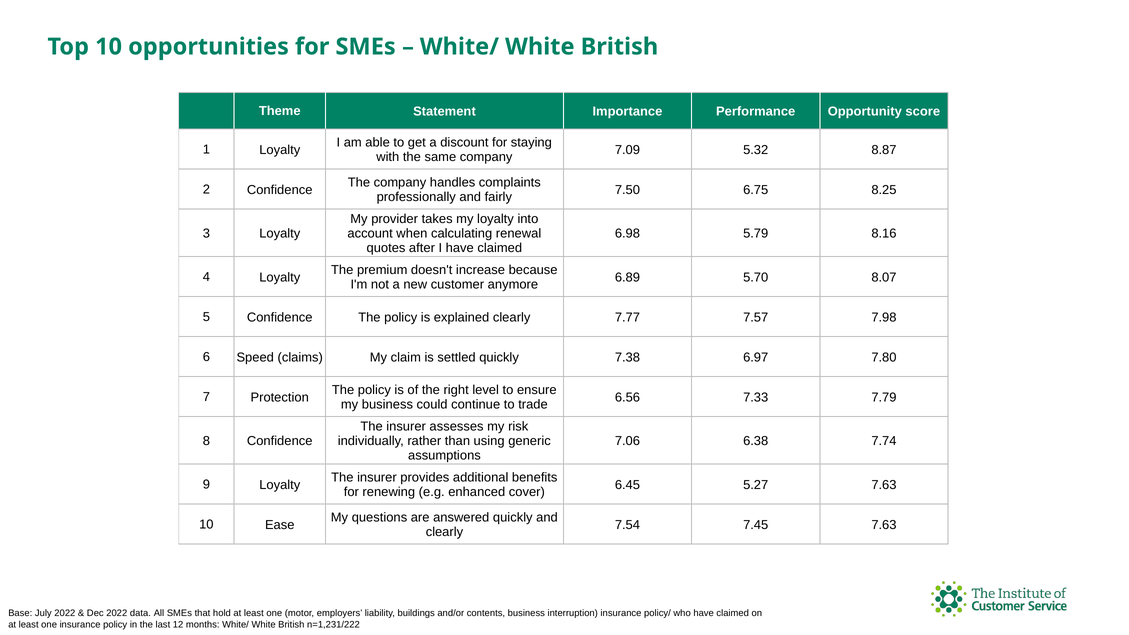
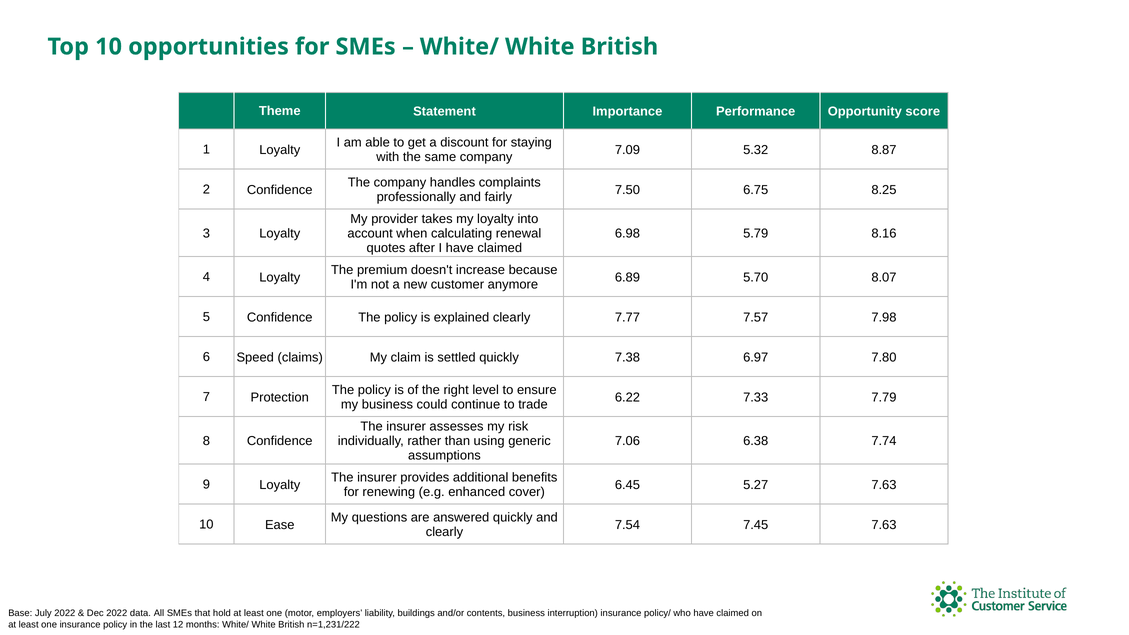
6.56: 6.56 -> 6.22 (627, 397)
